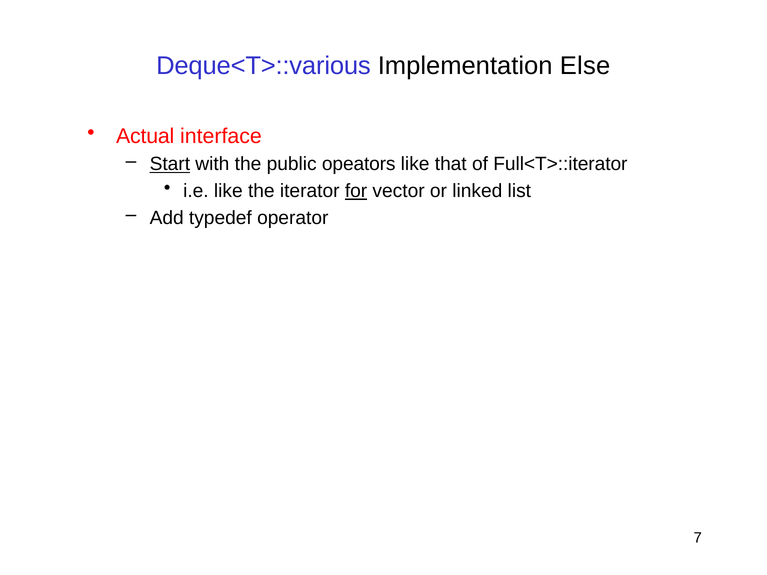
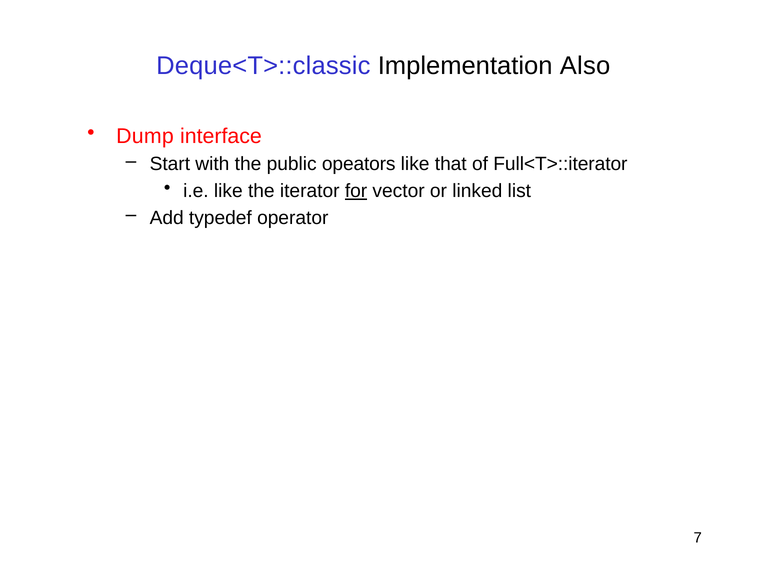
Deque<T>::various: Deque<T>::various -> Deque<T>::classic (263, 66)
Else: Else -> Also (585, 66)
Actual: Actual -> Dump (145, 136)
Start underline: present -> none (170, 164)
